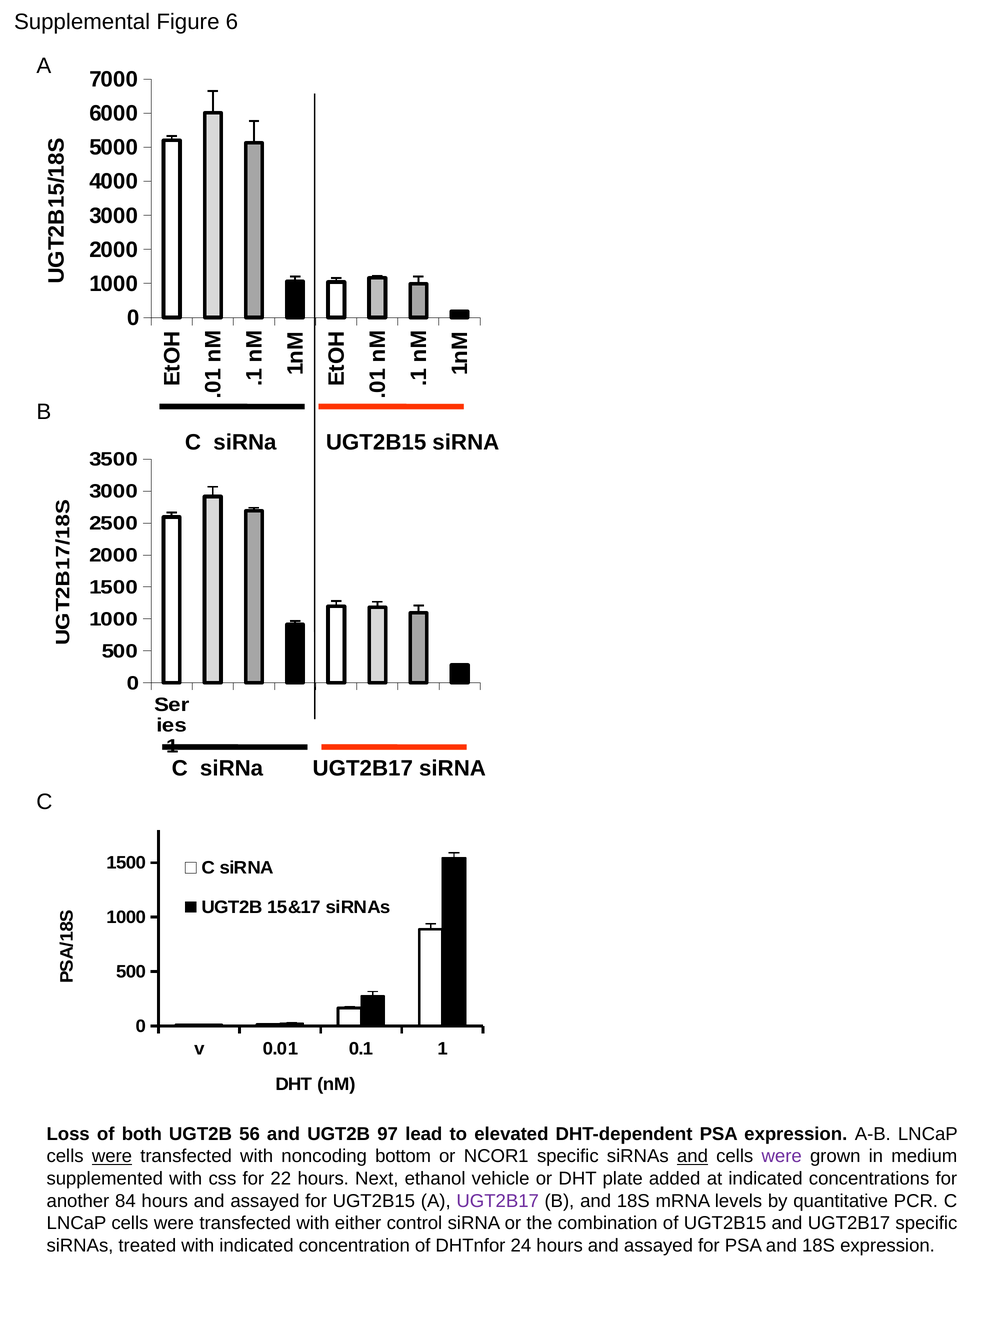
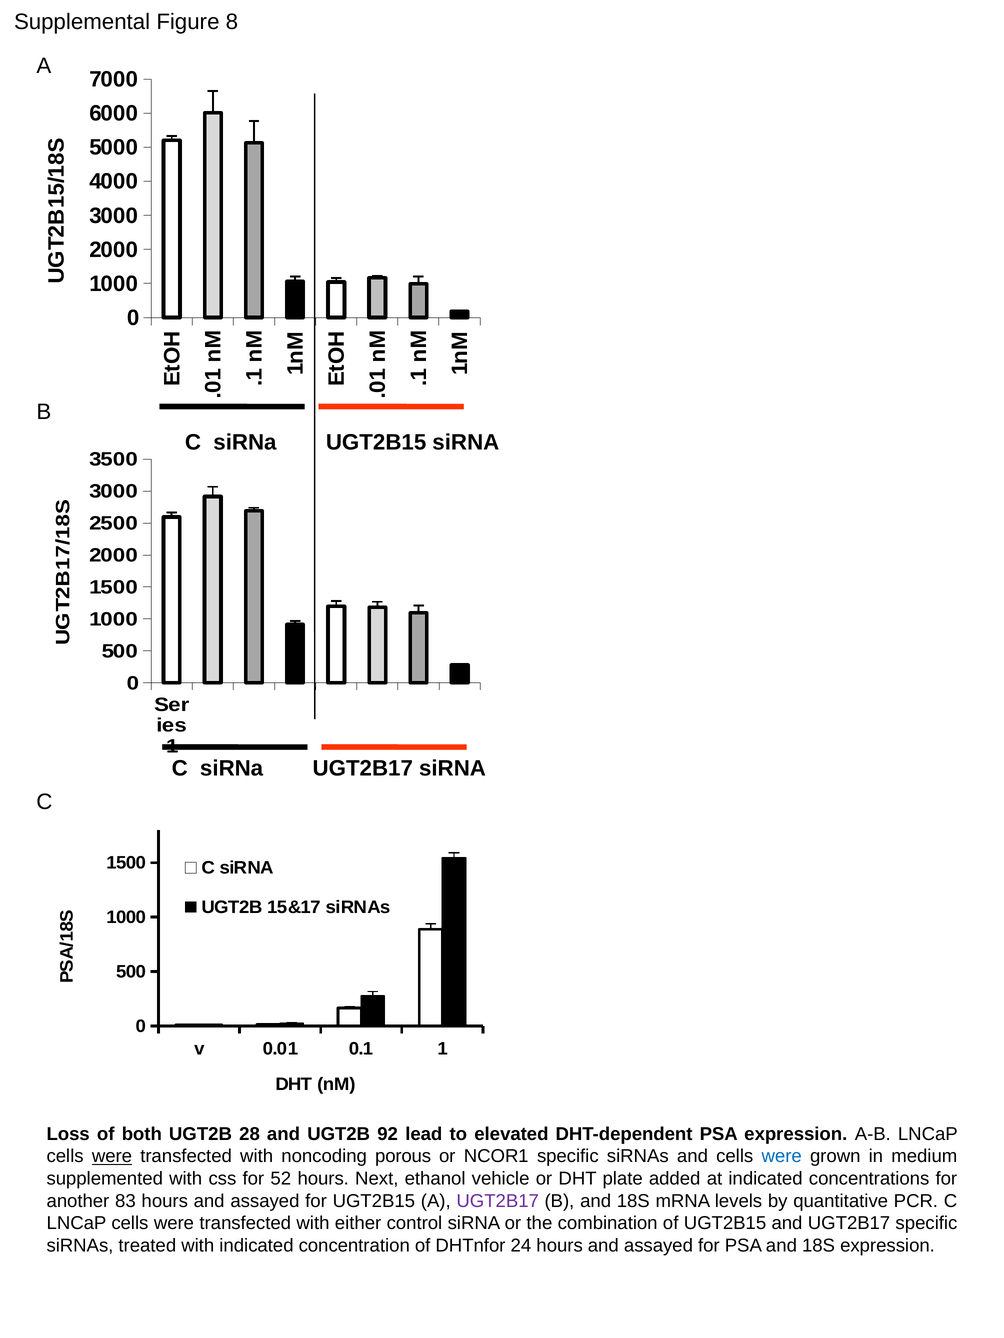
Figure 6: 6 -> 8 (232, 22)
56: 56 -> 28 (250, 1135)
97: 97 -> 92 (388, 1135)
bottom: bottom -> porous (403, 1157)
and underline: present -> none (692, 1157)
were colour: purple -> blue (782, 1157)
22: 22 -> 52 (281, 1179)
84: 84 -> 83 (125, 1202)
